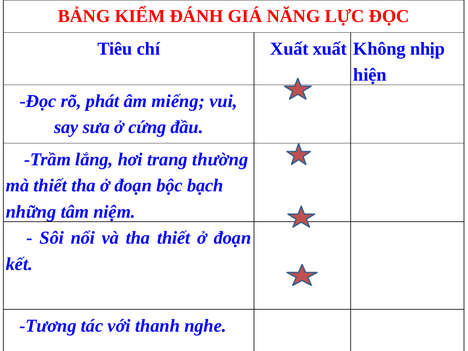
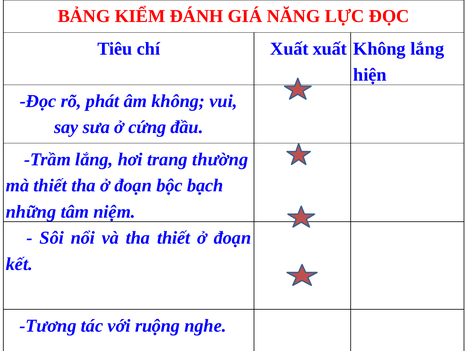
Không nhịp: nhịp -> lắng (427, 49)
âm miếng: miếng -> không (178, 101)
thanh: thanh -> ruộng (158, 326)
